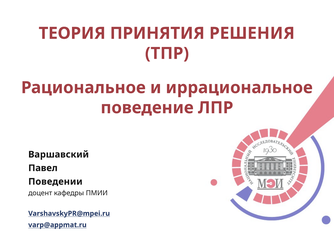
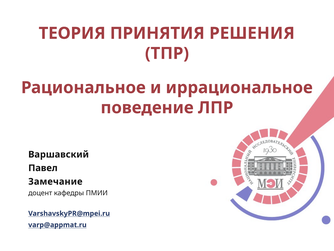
Поведении: Поведении -> Замечание (55, 181)
